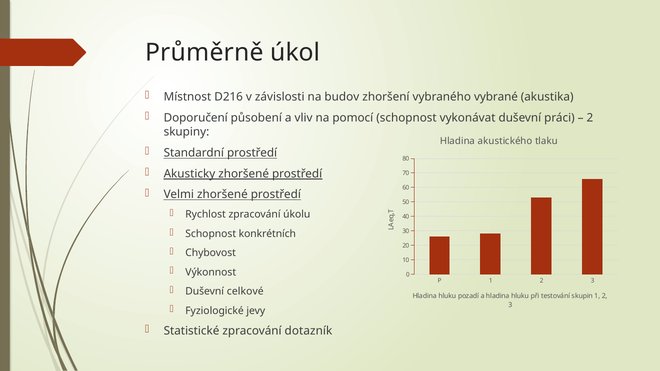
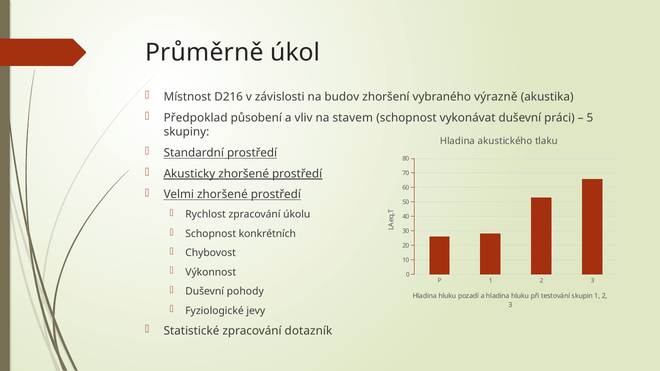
vybrané: vybrané -> výrazně (496, 97)
Doporučení: Doporučení -> Předpoklad (196, 118)
pomocí: pomocí -> stavem (353, 118)
2: 2 -> 5 (590, 118)
celkové: celkové -> pohody (245, 292)
